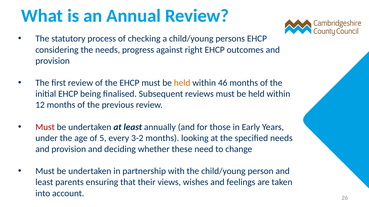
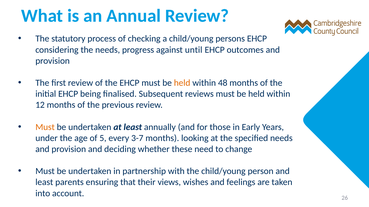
right: right -> until (194, 50)
46: 46 -> 48 (223, 83)
Must colour: red -> orange (45, 127)
3-2: 3-2 -> 3-7 (137, 138)
